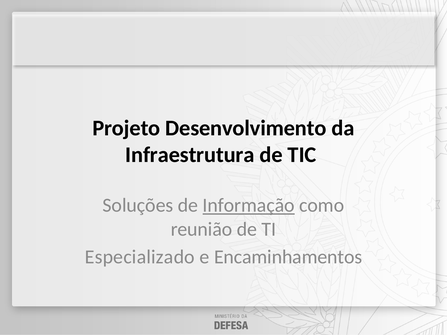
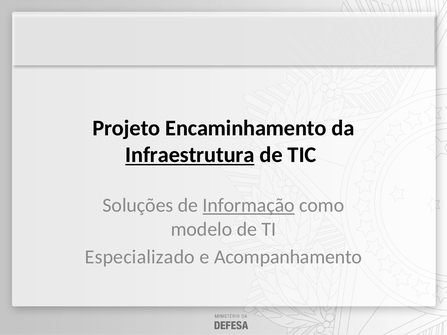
Desenvolvimento: Desenvolvimento -> Encaminhamento (246, 128)
Infraestrutura underline: none -> present (190, 155)
reunião: reunião -> modelo (201, 229)
Encaminhamentos: Encaminhamentos -> Acompanhamento (288, 257)
